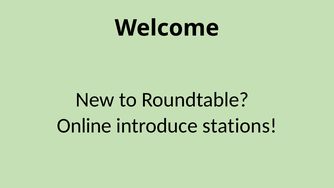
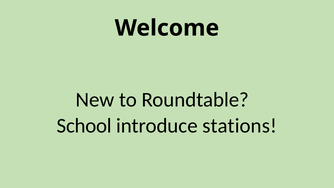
Online: Online -> School (84, 126)
